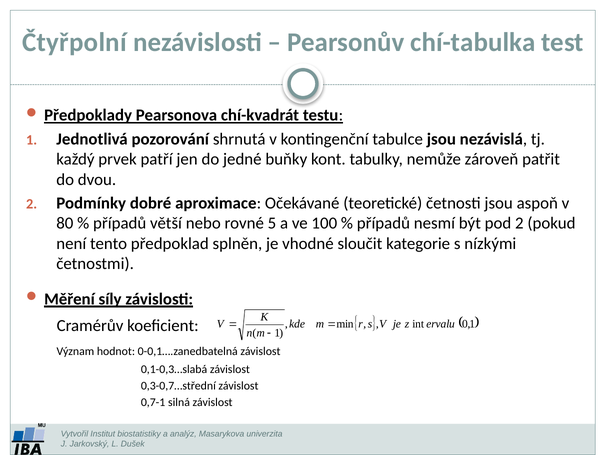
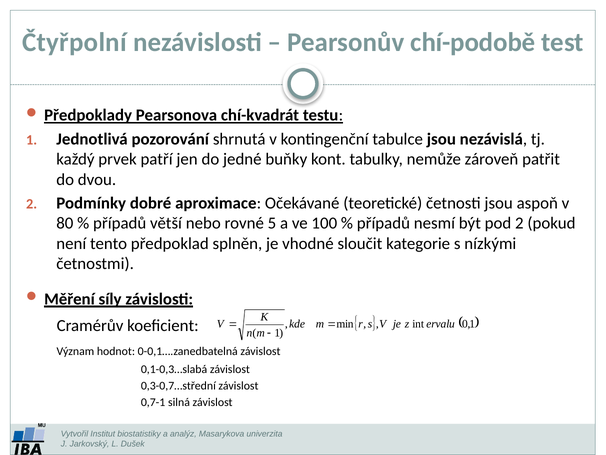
chí-tabulka: chí-tabulka -> chí-podobě (473, 42)
